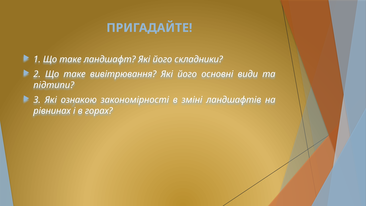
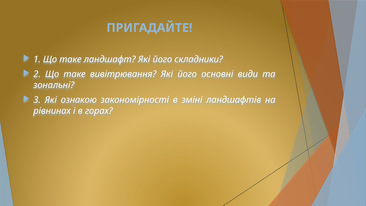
підтипи: підтипи -> зональні (54, 85)
